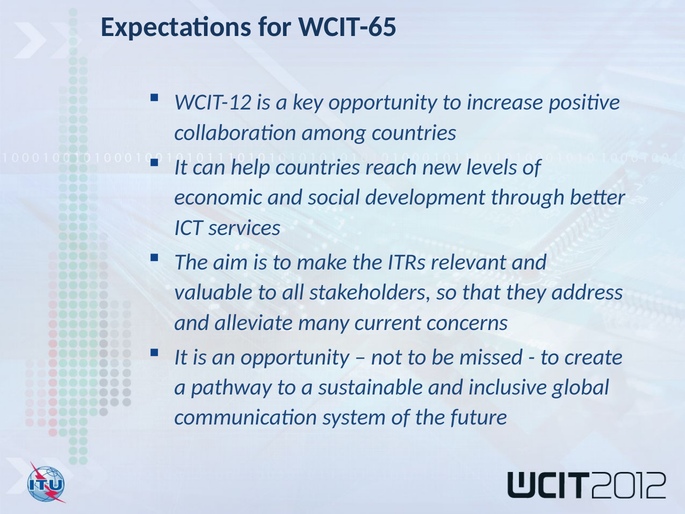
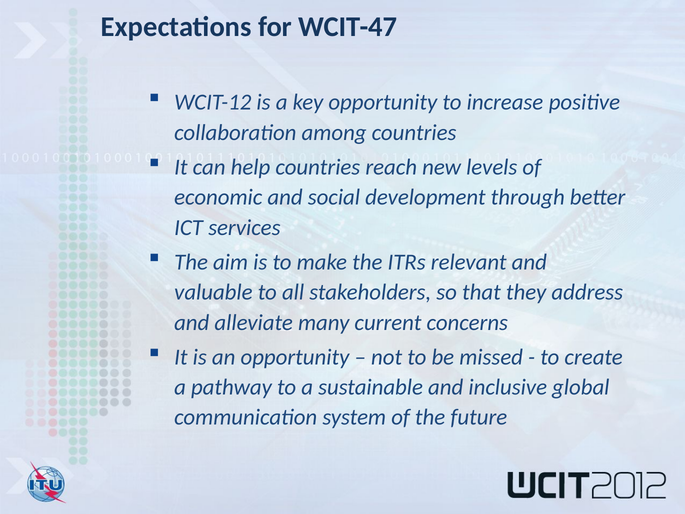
WCIT-65: WCIT-65 -> WCIT-47 (348, 27)
